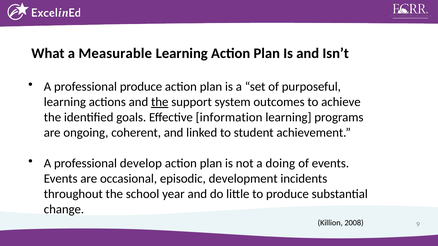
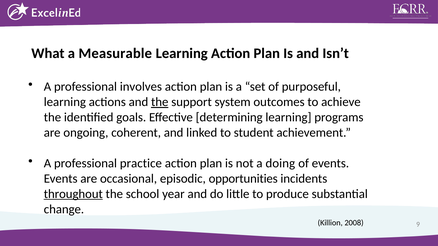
professional produce: produce -> involves (141, 87)
information: information -> determining (229, 118)
develop: develop -> practice (141, 164)
development: development -> opportunities (243, 179)
throughout underline: none -> present (73, 194)
